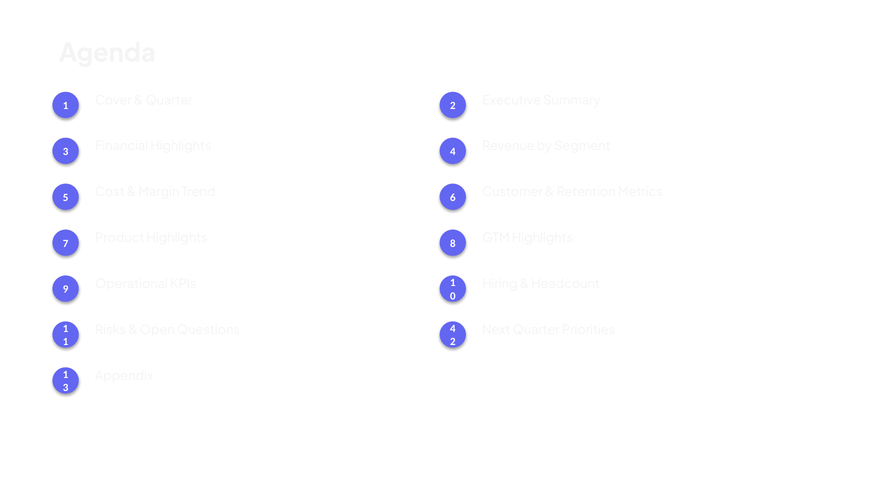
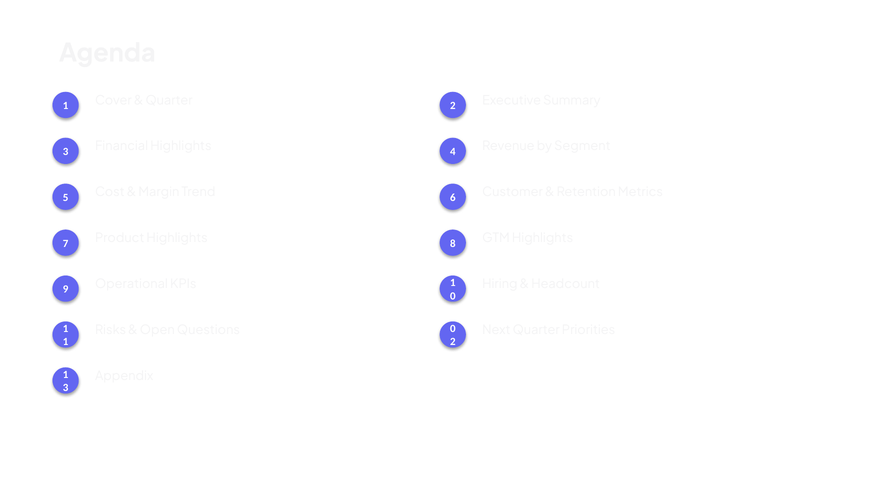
Questions 4: 4 -> 0 (453, 329)
